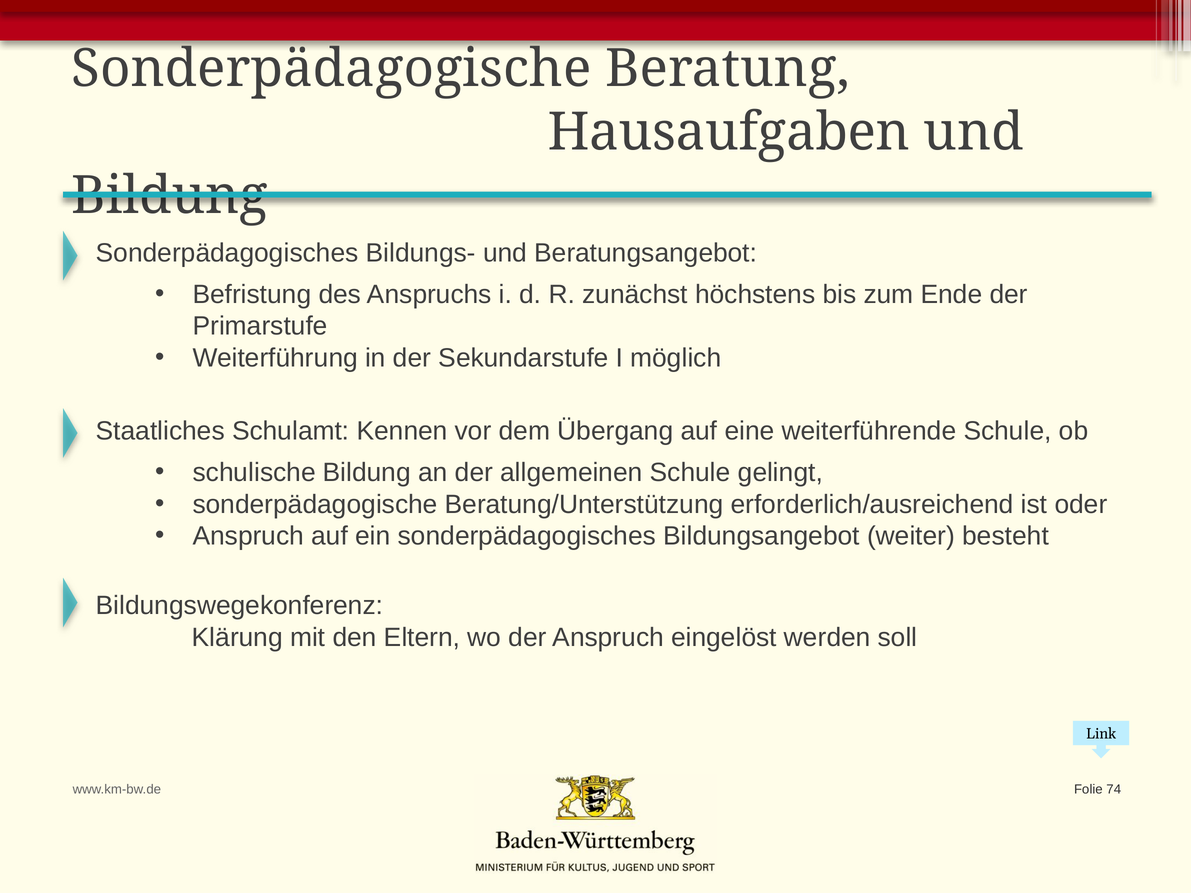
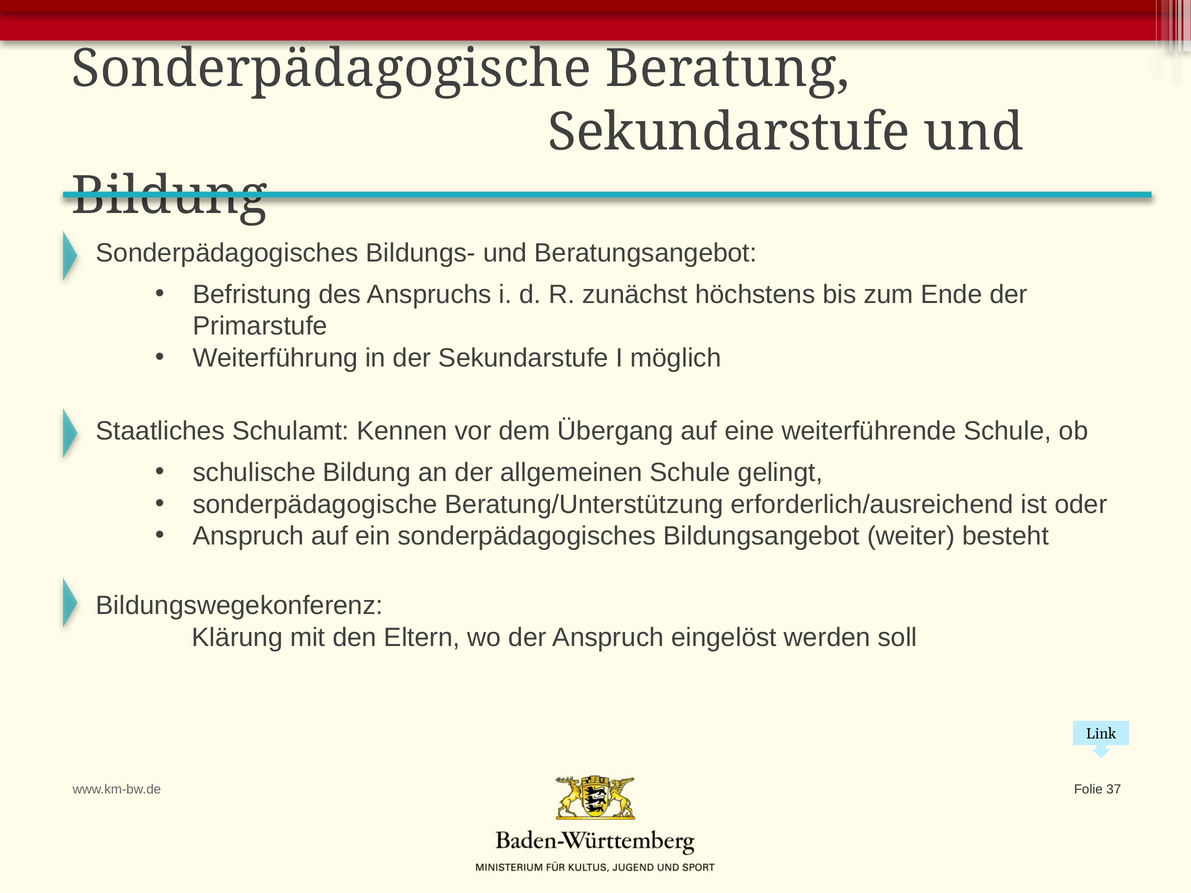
Hausaufgaben: Hausaufgaben -> Sekundarstufe (729, 132)
74: 74 -> 37 (1114, 790)
